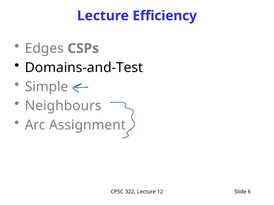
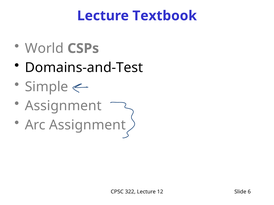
Efficiency: Efficiency -> Textbook (165, 16)
Edges: Edges -> World (44, 49)
Neighbours: Neighbours -> Assignment (63, 106)
